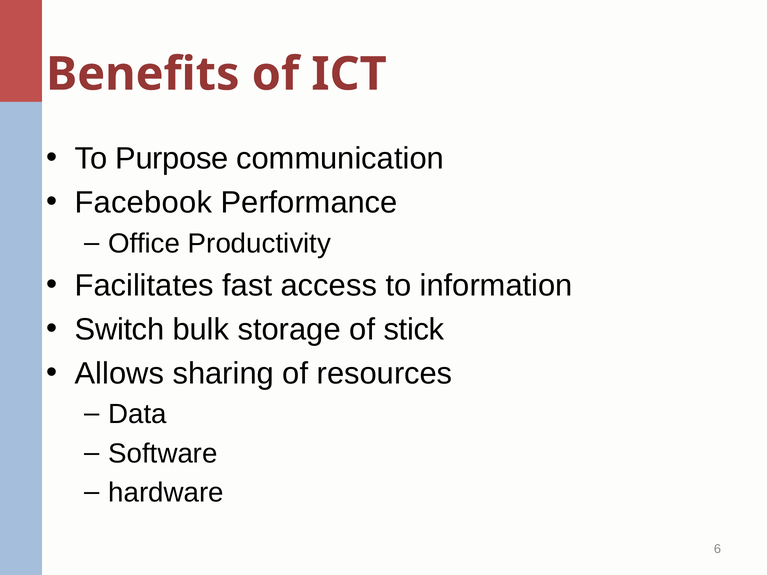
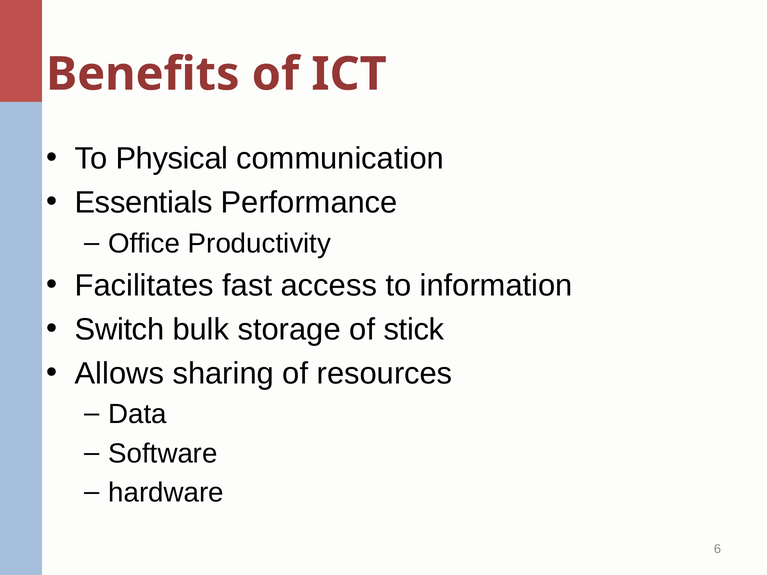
Purpose: Purpose -> Physical (172, 159)
Facebook: Facebook -> Essentials (144, 203)
